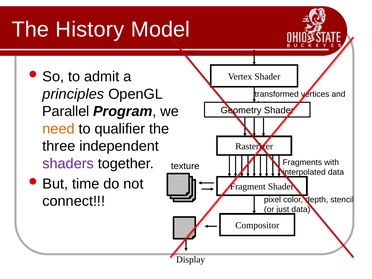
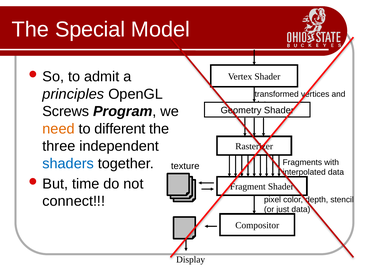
History: History -> Special (90, 29)
Parallel: Parallel -> Screws (66, 111)
qualifier: qualifier -> different (120, 129)
shaders colour: purple -> blue (68, 164)
